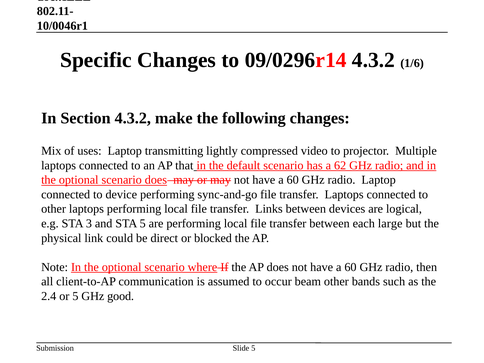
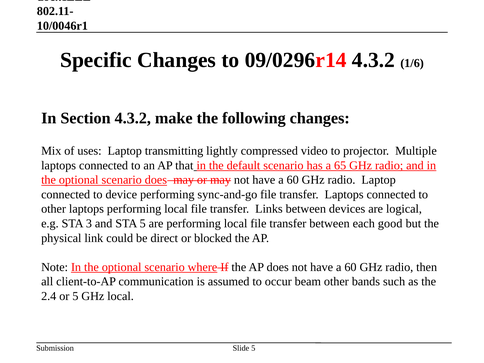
62: 62 -> 65 (340, 165)
large: large -> good (390, 224)
GHz good: good -> local (121, 296)
